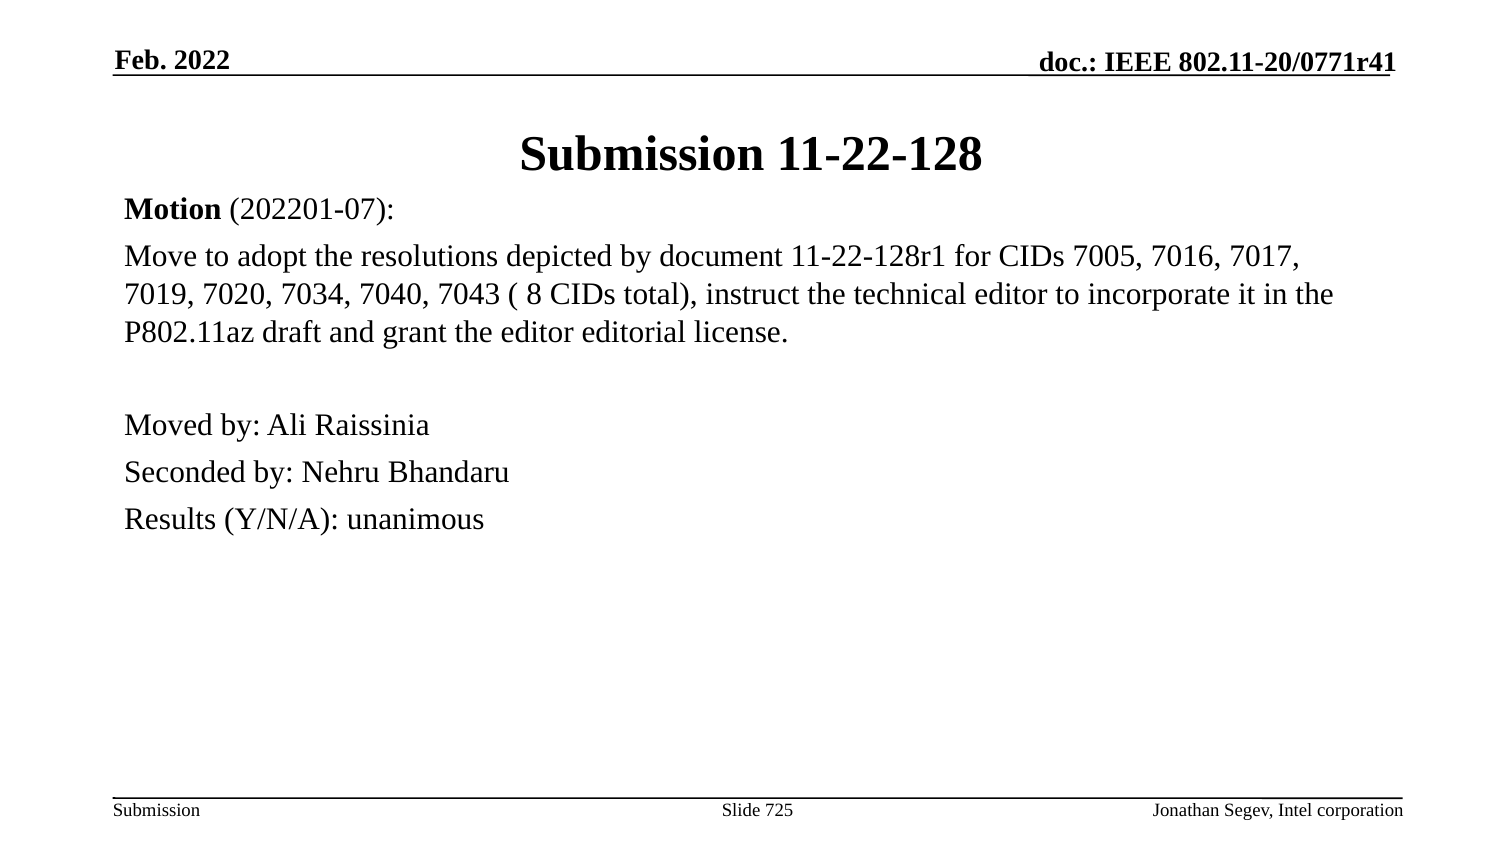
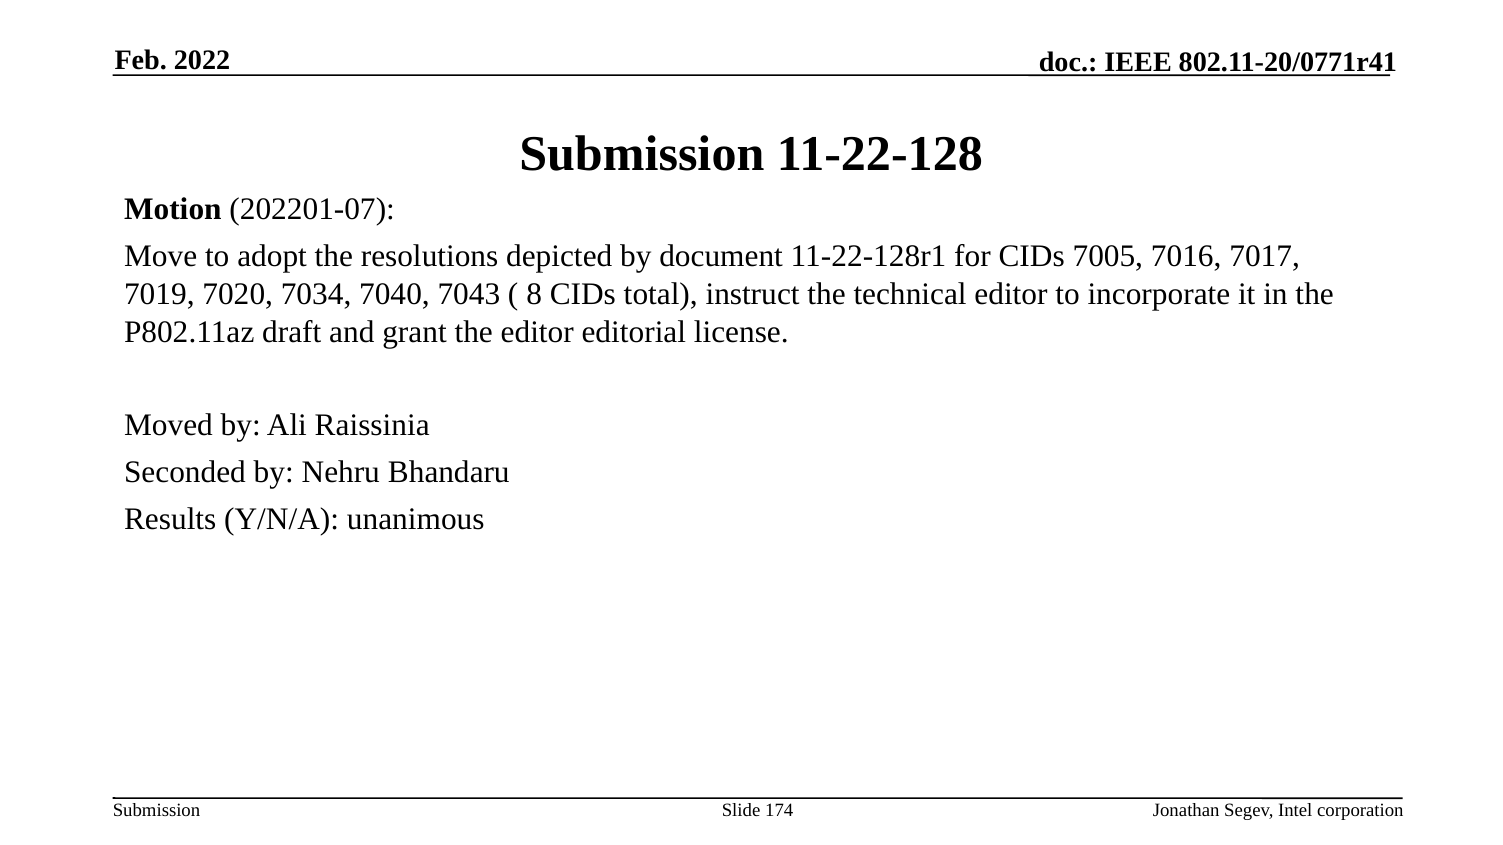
725: 725 -> 174 (779, 811)
